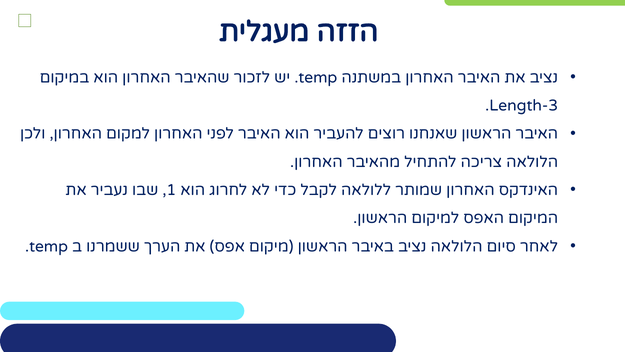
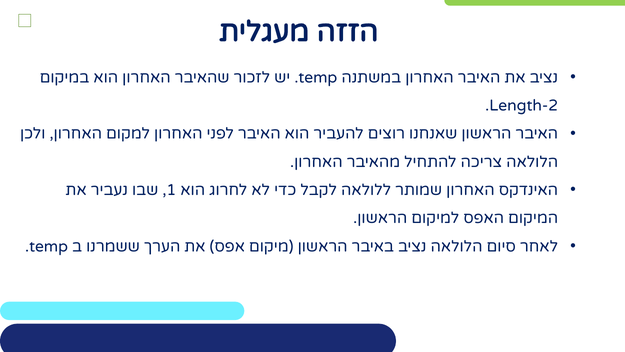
Length-3: Length-3 -> Length-2 (524, 105)
